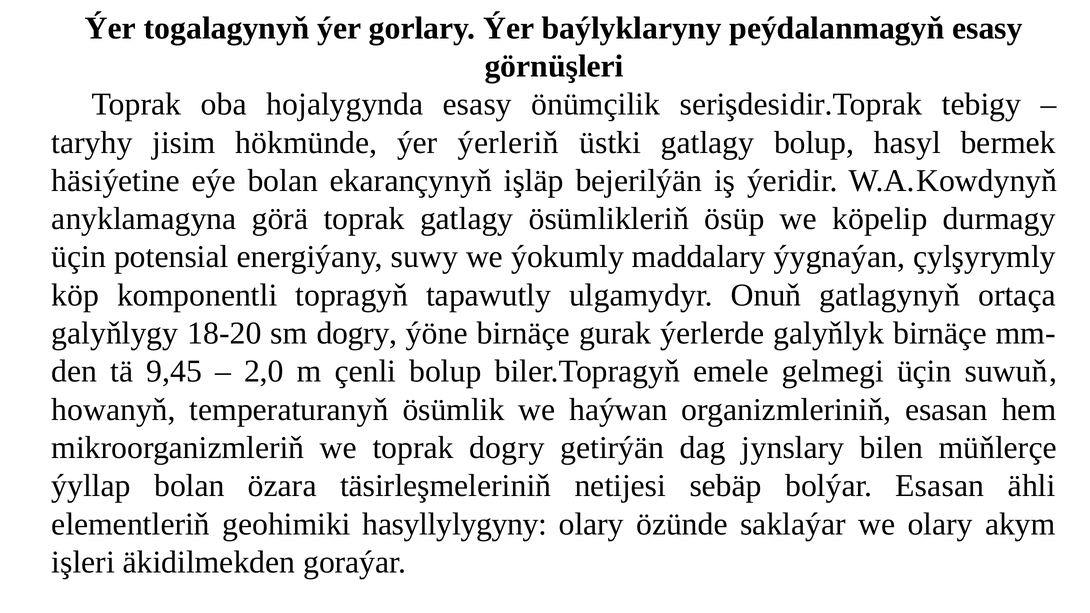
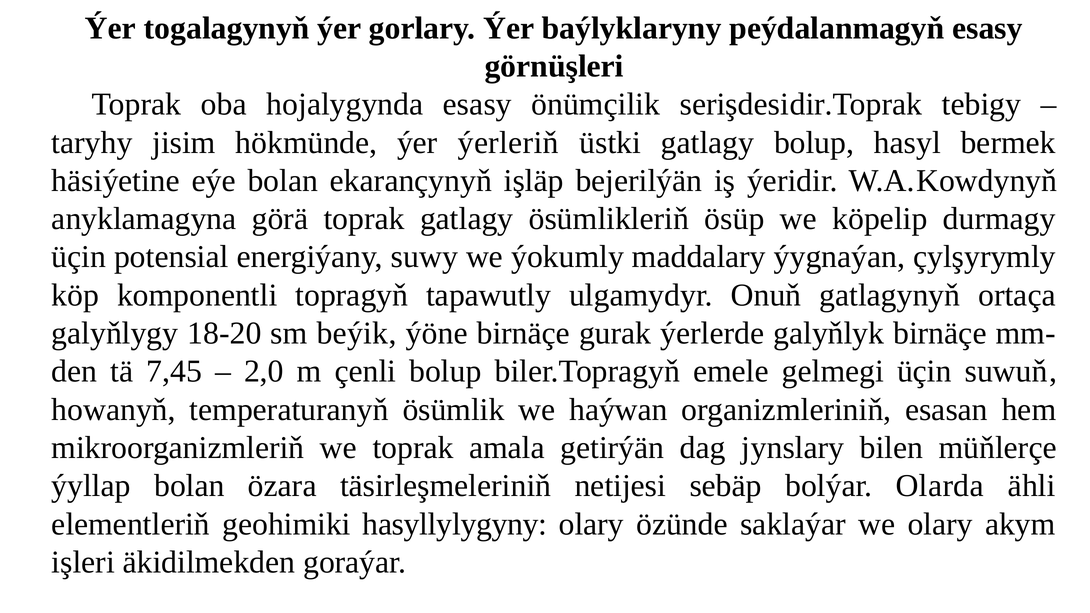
sm dogry: dogry -> beýik (357, 333)
9,45: 9,45 -> 7,45 (174, 372)
toprak dogry: dogry -> amala (507, 448)
bolýar Esasan: Esasan -> Olarda (940, 486)
